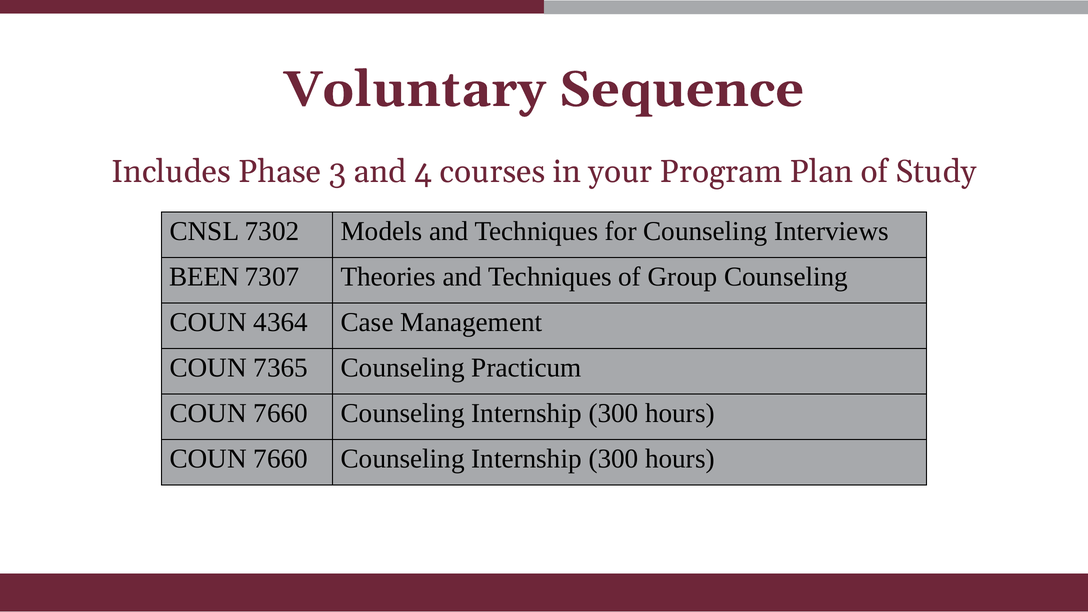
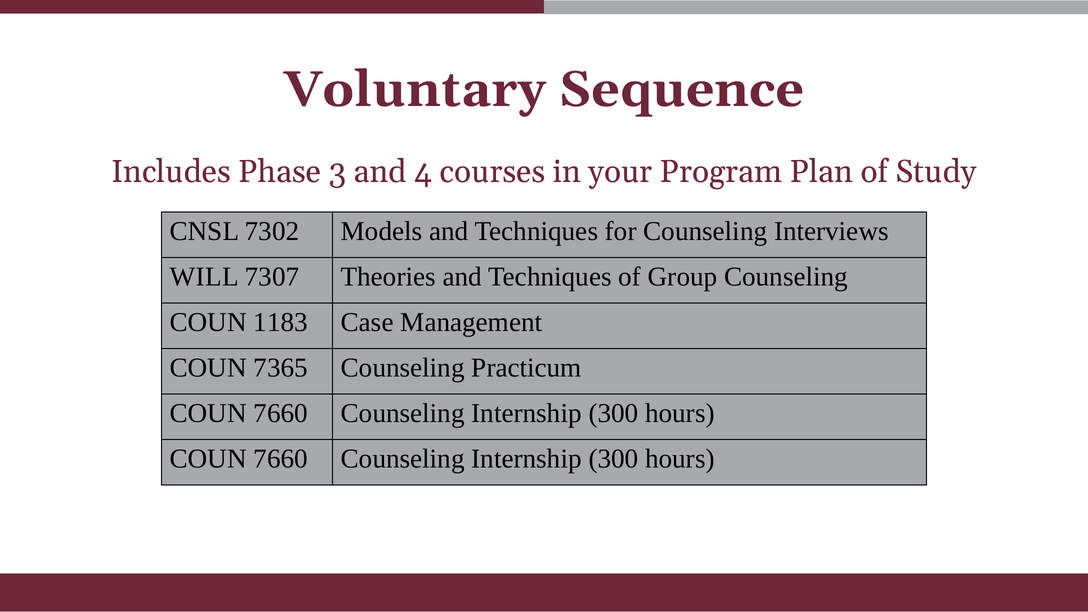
BEEN: BEEN -> WILL (204, 277)
4364: 4364 -> 1183 (281, 322)
